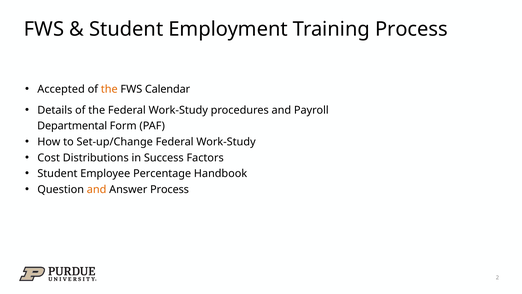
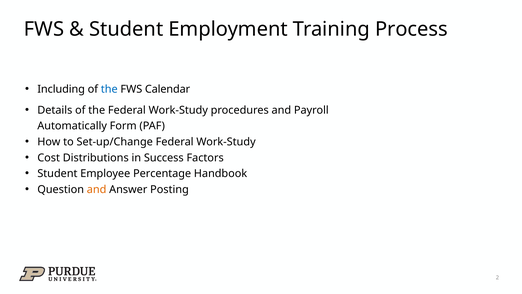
Accepted: Accepted -> Including (61, 89)
the colour: orange -> blue (109, 89)
Departmental: Departmental -> Automatically (72, 126)
Answer Process: Process -> Posting (169, 189)
